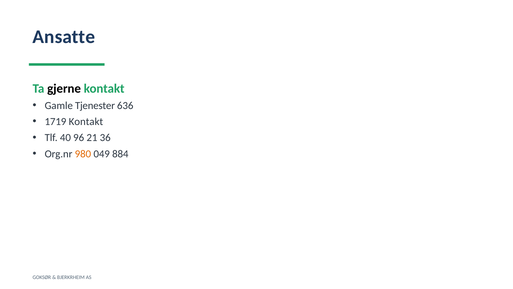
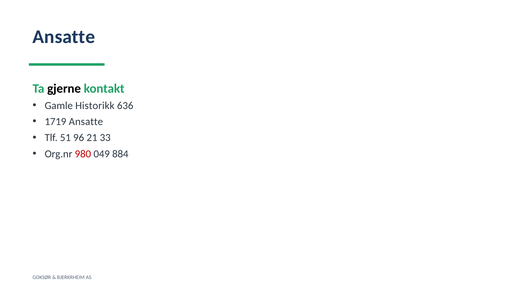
Tjenester: Tjenester -> Historikk (95, 105)
1719 Kontakt: Kontakt -> Ansatte (86, 122)
40: 40 -> 51 (65, 138)
36: 36 -> 33 (105, 138)
980 colour: orange -> red (83, 154)
